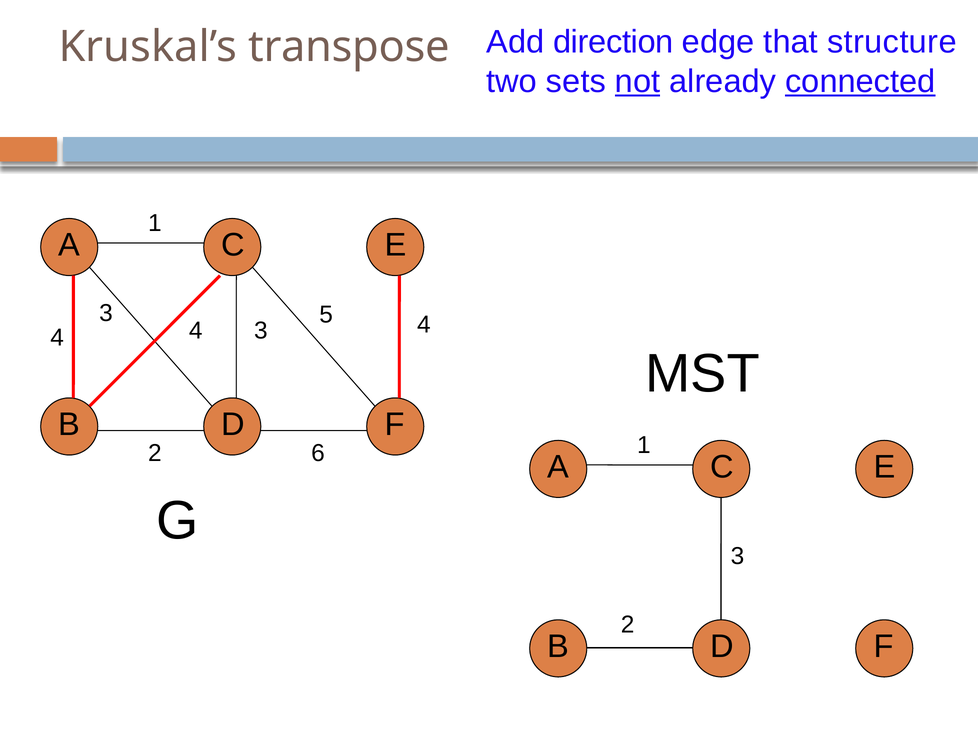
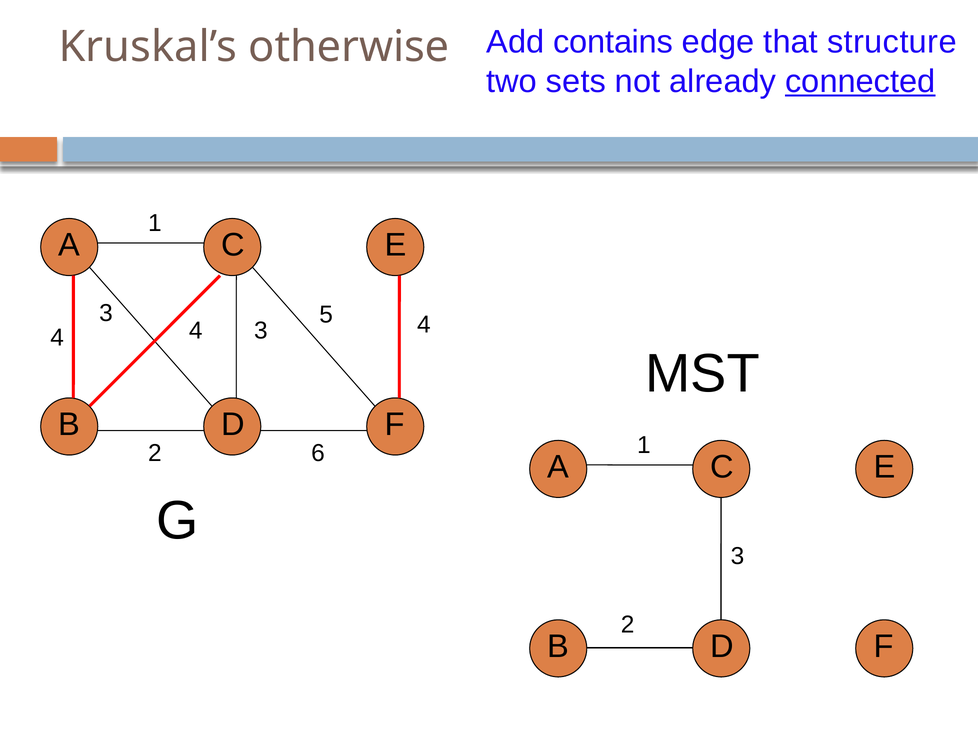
transpose: transpose -> otherwise (349, 47)
direction: direction -> contains (613, 42)
not underline: present -> none (638, 81)
